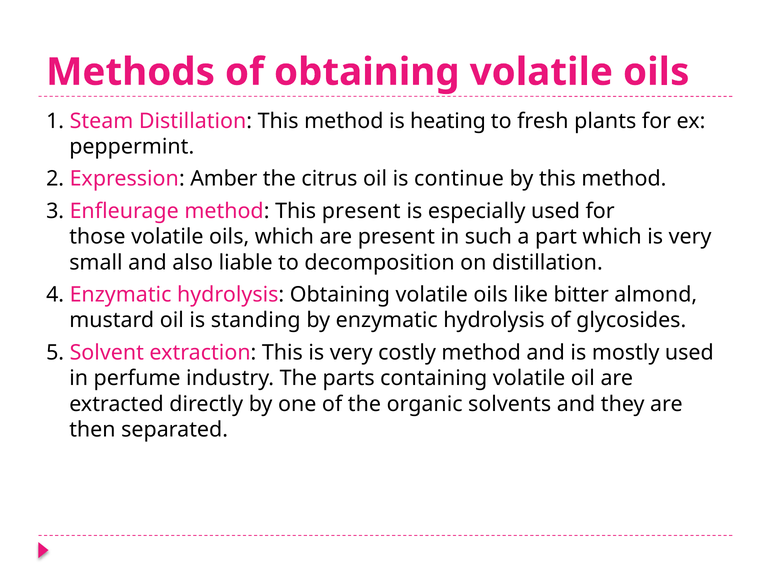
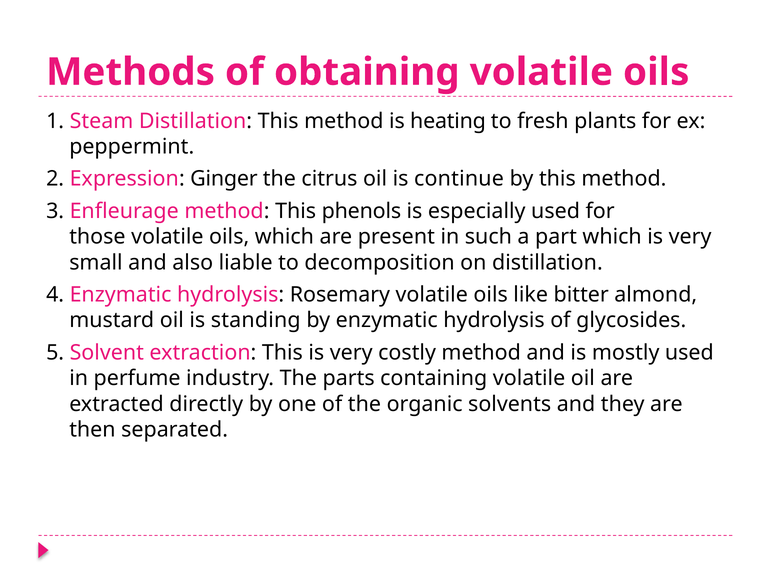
Amber: Amber -> Ginger (224, 179)
This present: present -> phenols (361, 211)
hydrolysis Obtaining: Obtaining -> Rosemary (340, 295)
